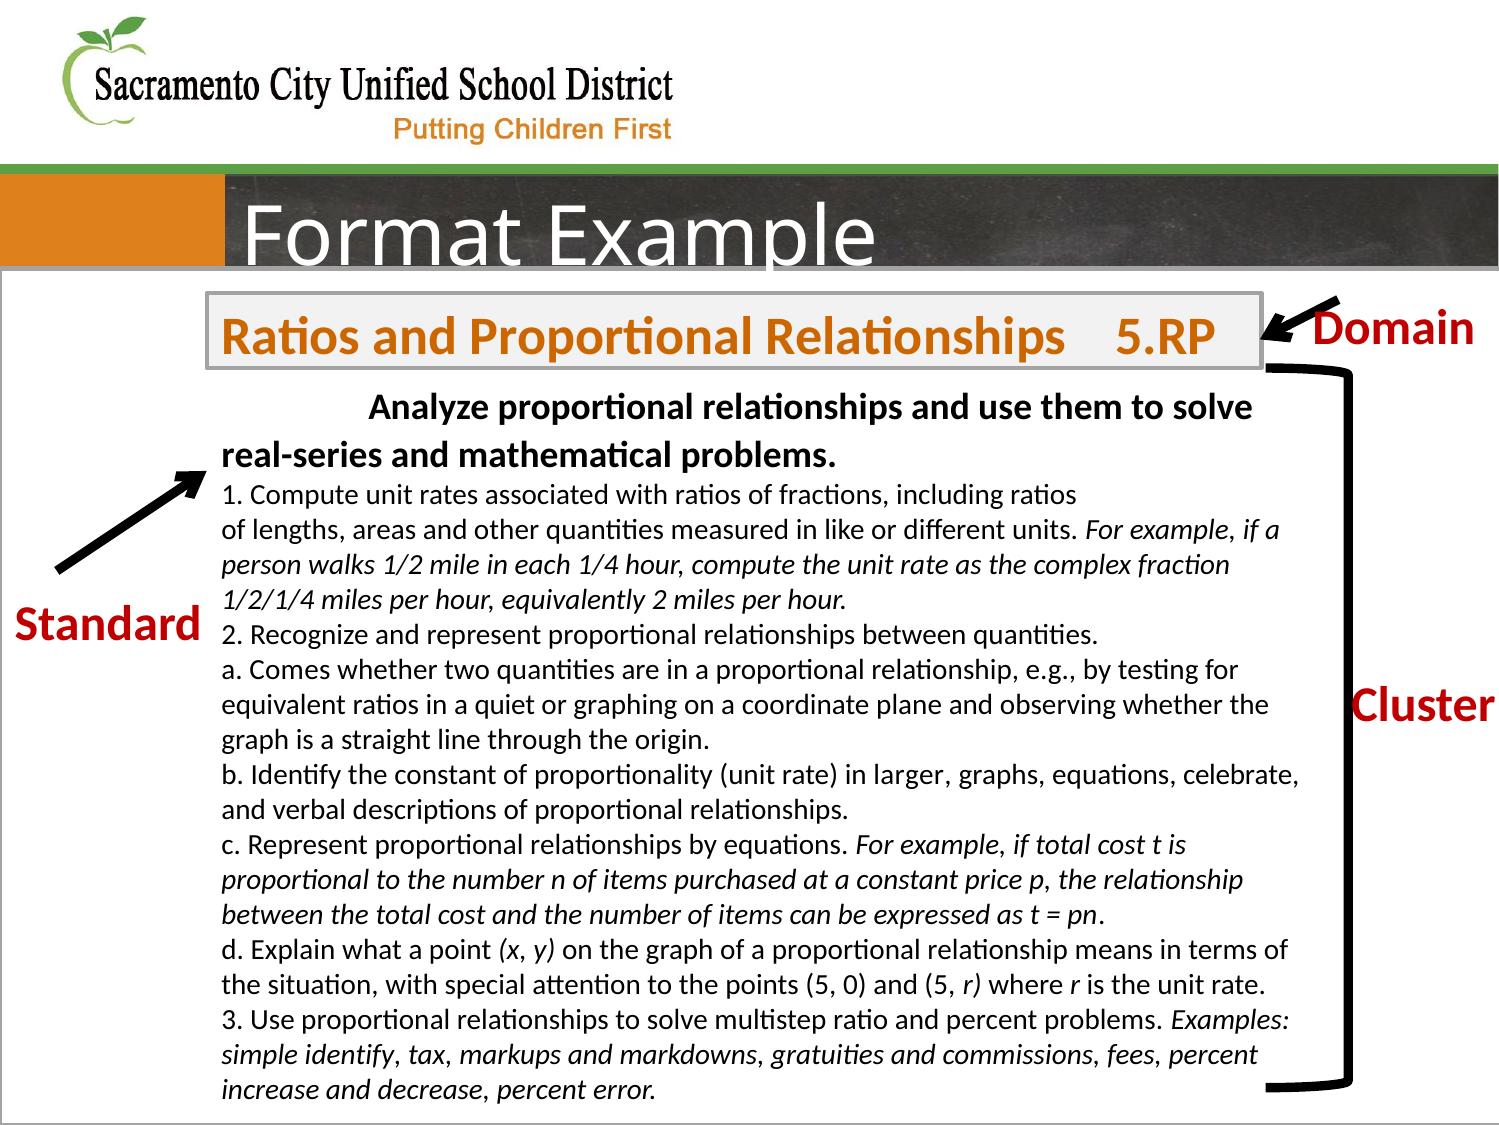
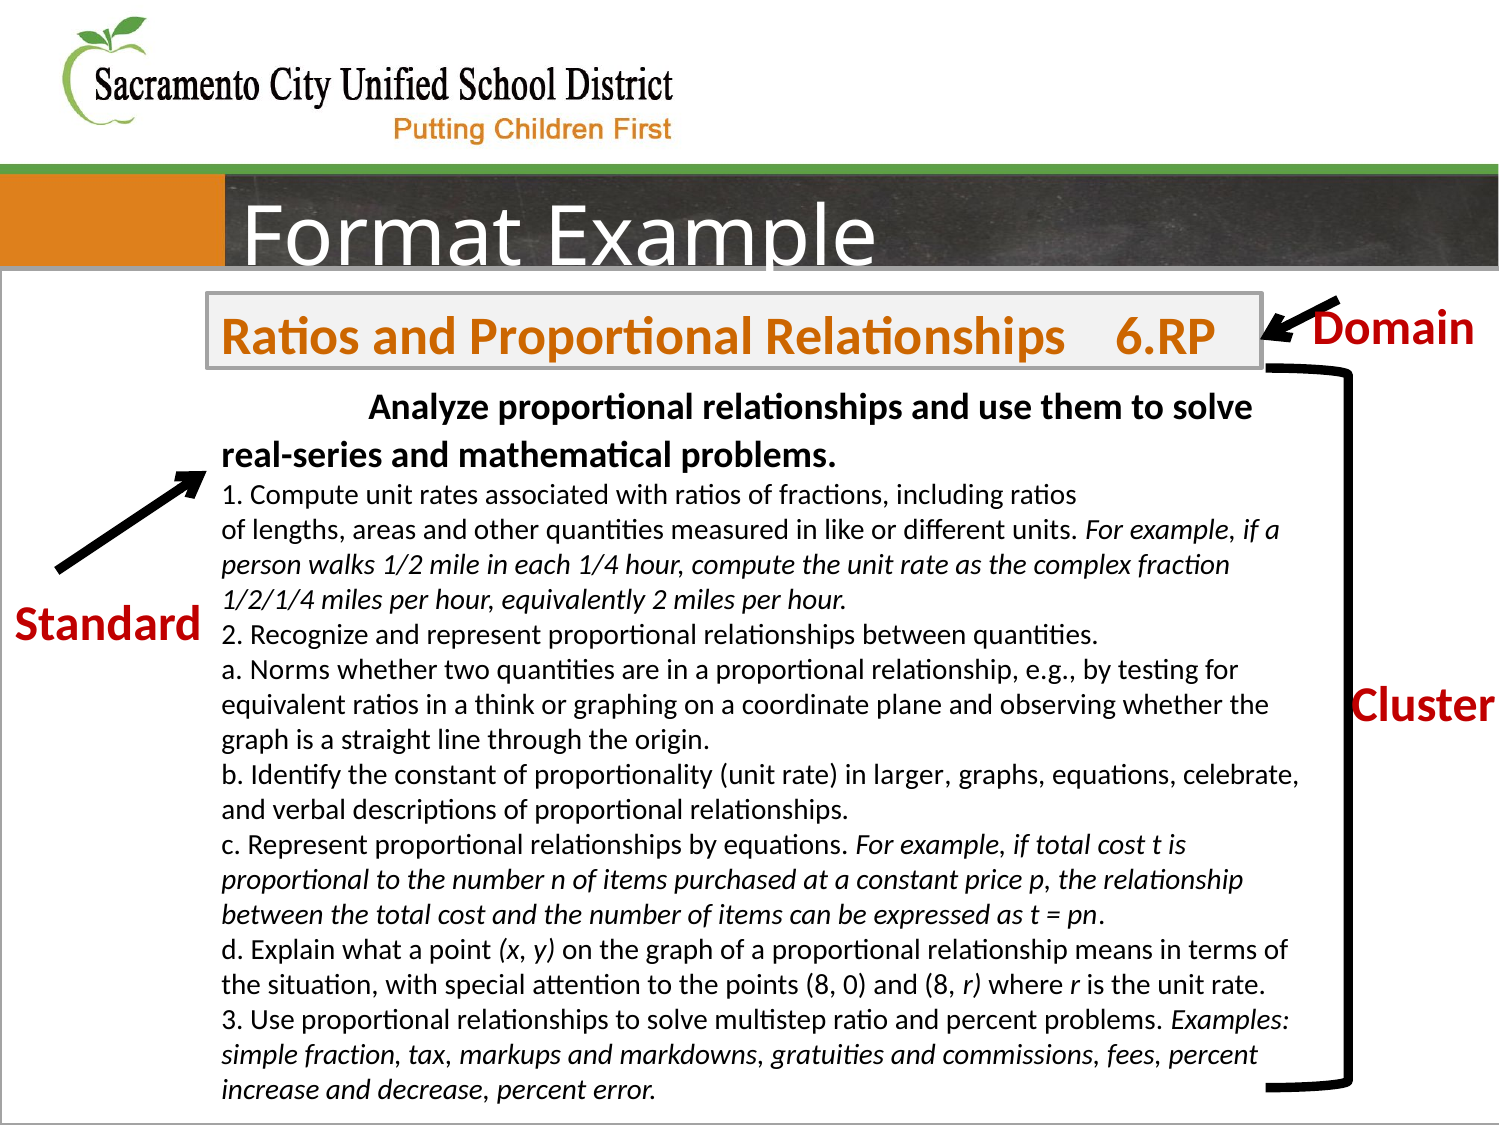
5.RP: 5.RP -> 6.RP (1166, 336)
Comes: Comes -> Norms (290, 670)
quiet: quiet -> think (505, 705)
points 5: 5 -> 8 (821, 984)
and 5: 5 -> 8 (940, 984)
simple identify: identify -> fraction (353, 1054)
